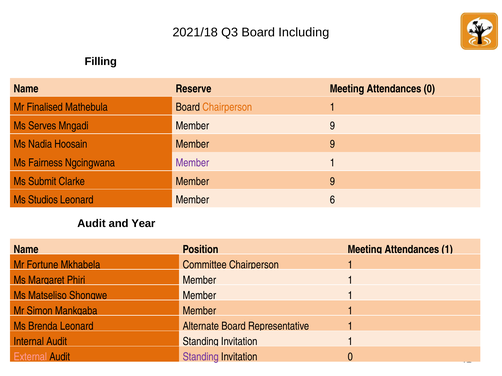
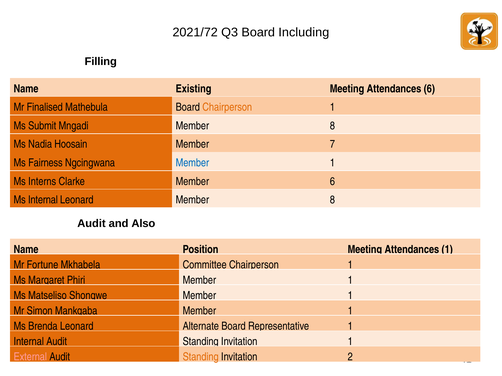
2021/18: 2021/18 -> 2021/72 (195, 32)
Reserve: Reserve -> Existing (194, 89)
Attendances 0: 0 -> 6 (429, 89)
Serves: Serves -> Submit (42, 126)
Mngadi Member 9: 9 -> 8 (332, 126)
9: 9 -> 7 (332, 144)
Member colour: purple -> blue (192, 163)
Submit: Submit -> Interns (42, 182)
Clarke Member 9: 9 -> 6 (332, 182)
Ms Studios: Studios -> Internal (43, 200)
Leonard Member 6: 6 -> 8 (332, 200)
Year: Year -> Also (143, 224)
Standing colour: purple -> orange (201, 357)
Invitation 0: 0 -> 2 (350, 357)
